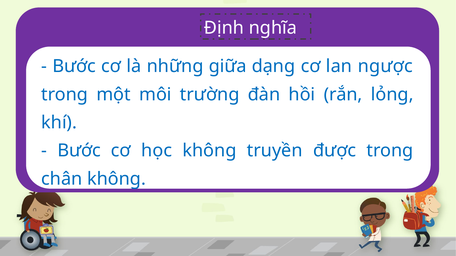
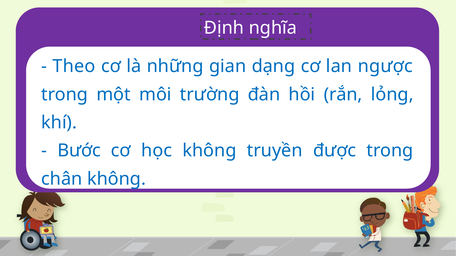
Bước: Bước -> Theo (74, 66)
giữa: giữa -> gian (228, 66)
